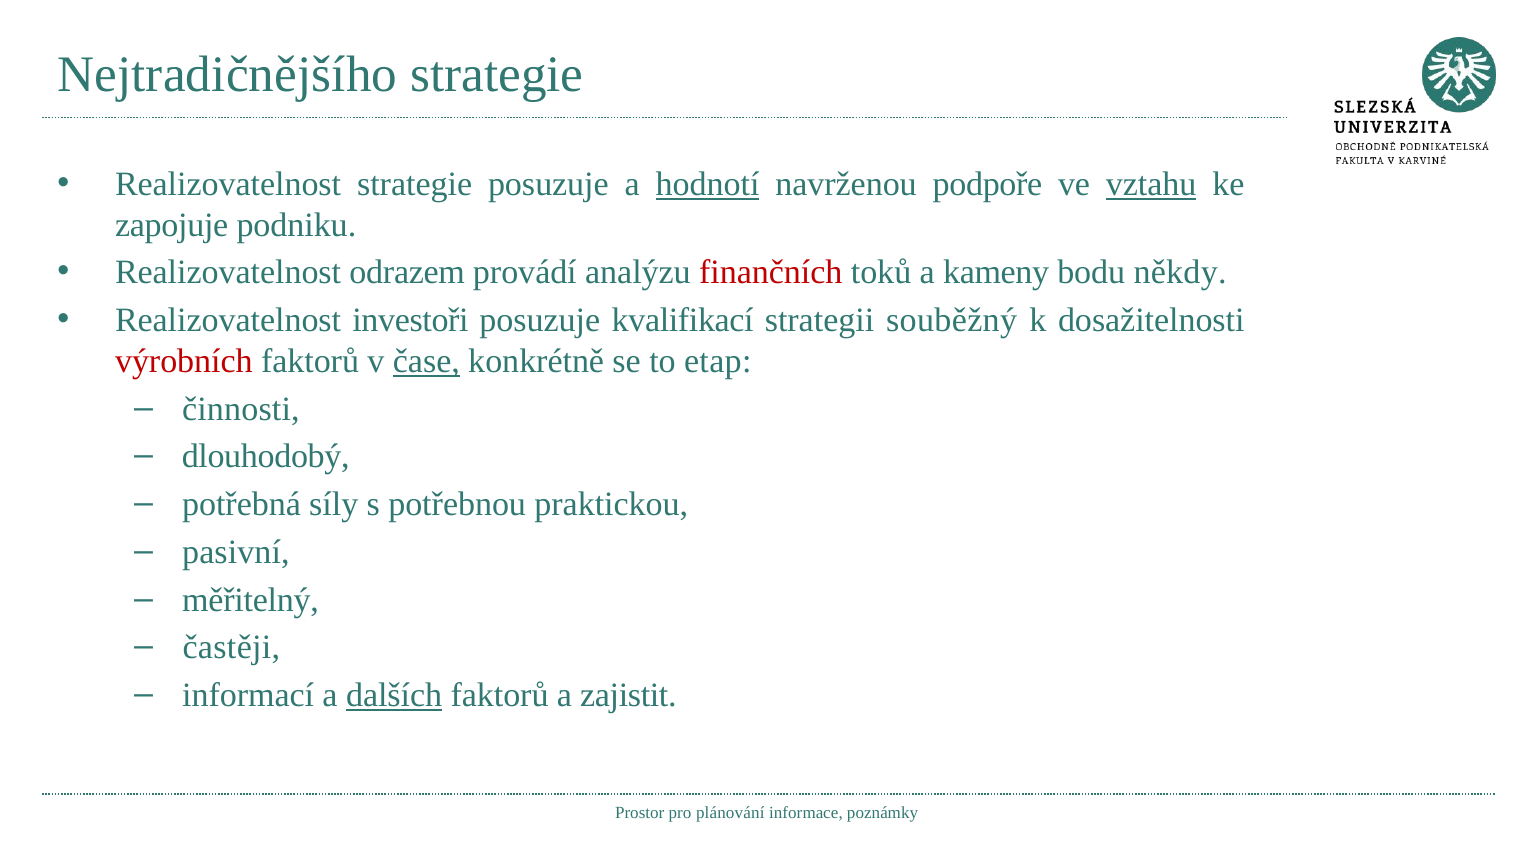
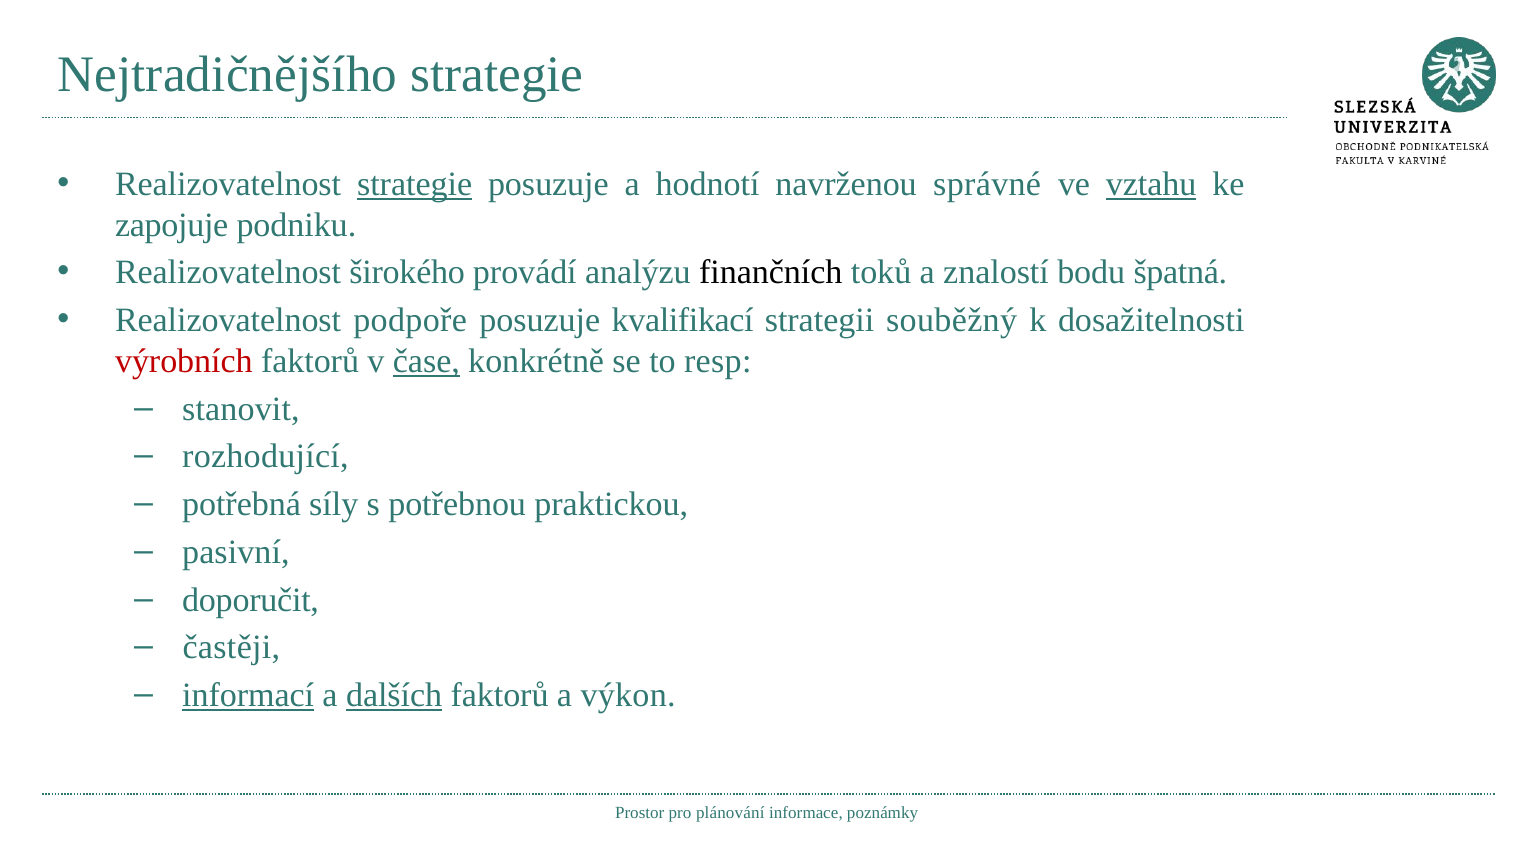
strategie underline: none -> present (415, 184)
hodnotí underline: present -> none (708, 184)
podpoře: podpoře -> správné (987, 184)
odrazem: odrazem -> širokého (407, 273)
finančních colour: red -> black (771, 273)
kameny: kameny -> znalostí (996, 273)
někdy: někdy -> špatná (1180, 273)
investoři: investoři -> podpoře (410, 320)
etap: etap -> resp (718, 361)
činnosti: činnosti -> stanovit (241, 409)
dlouhodobý: dlouhodobý -> rozhodující (265, 457)
měřitelný: měřitelný -> doporučit (251, 600)
informací underline: none -> present (248, 695)
zajistit: zajistit -> výkon (628, 695)
